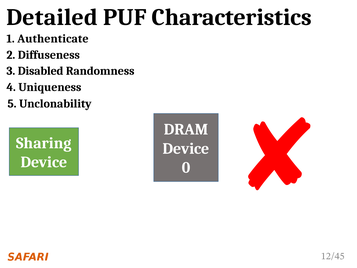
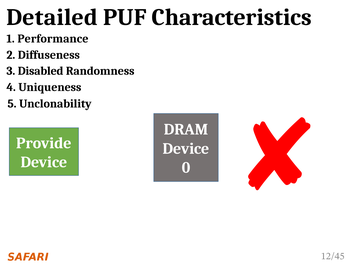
Authenticate: Authenticate -> Performance (53, 39)
Sharing: Sharing -> Provide (44, 143)
